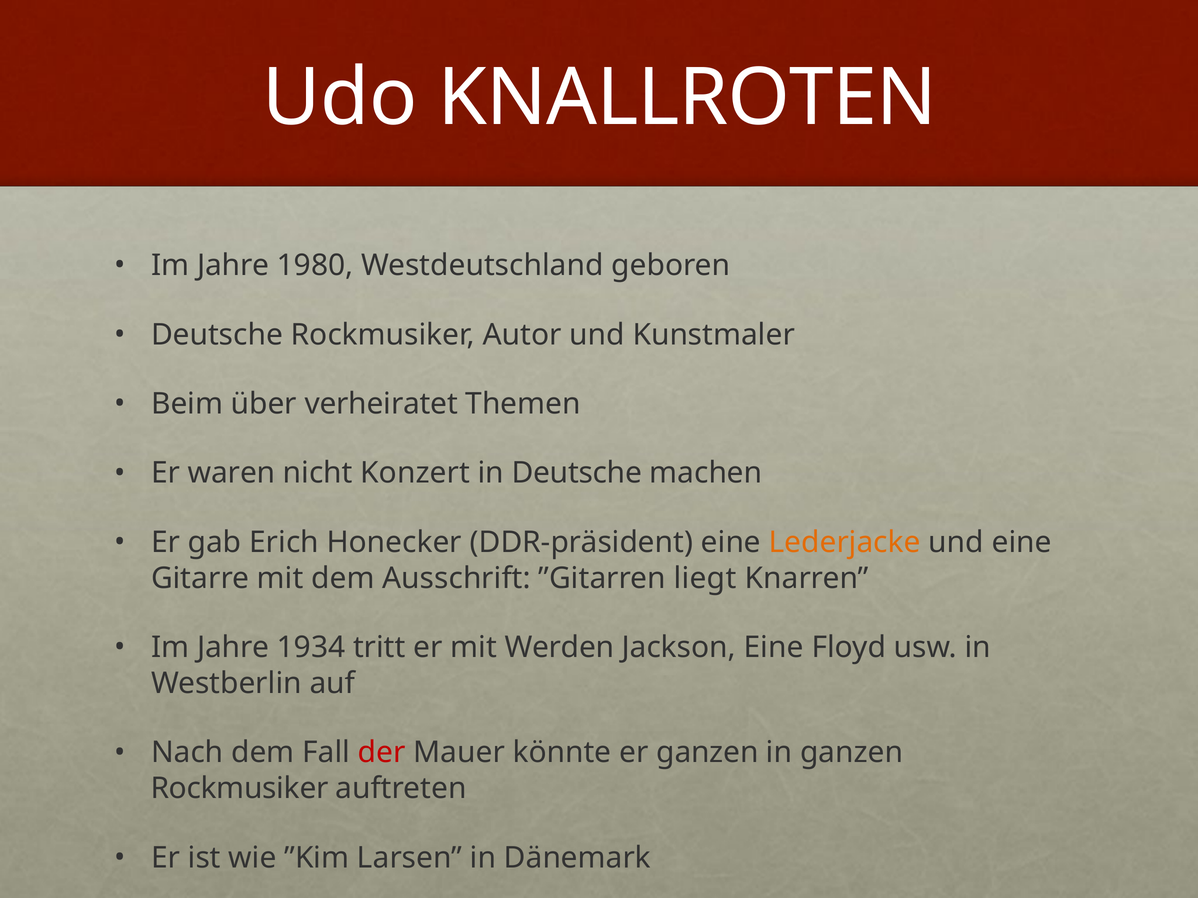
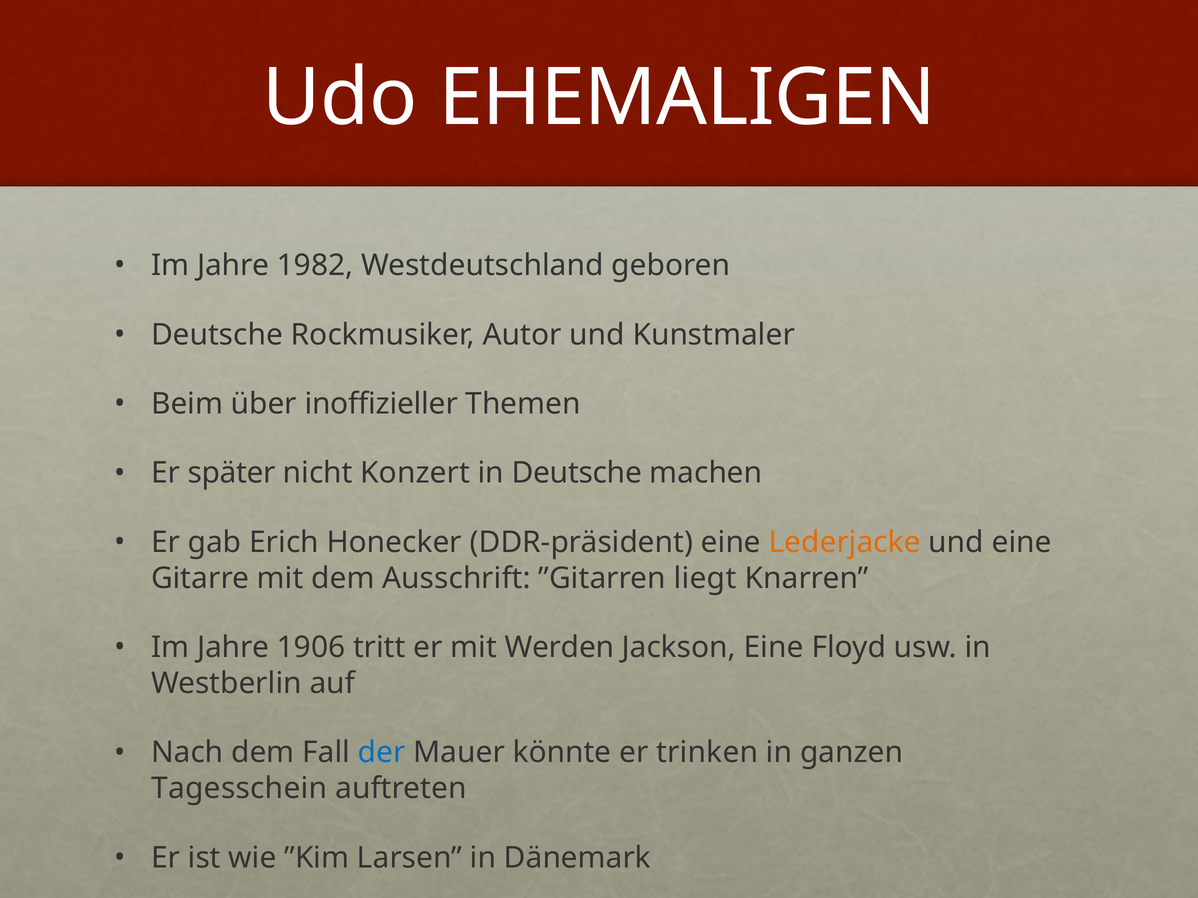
KNALLROTEN: KNALLROTEN -> EHEMALIGEN (687, 98)
1980: 1980 -> 1982 (315, 266)
verheiratet: verheiratet -> inoffizieller (381, 404)
waren: waren -> später (232, 473)
1934: 1934 -> 1906 (311, 648)
der colour: red -> blue (382, 753)
er ganzen: ganzen -> trinken (707, 753)
Rockmusiker: Rockmusiker -> Tagesschein (239, 789)
